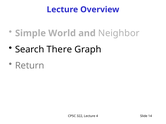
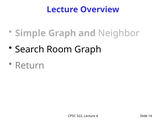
Simple World: World -> Graph (62, 33)
There: There -> Room (59, 50)
